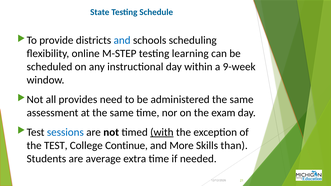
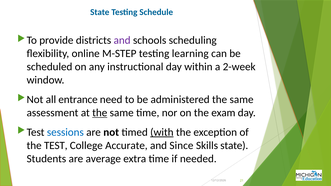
and colour: blue -> purple (122, 40)
9-week: 9-week -> 2-week (239, 67)
provides: provides -> entrance (78, 100)
the underline: none -> present (100, 113)
Continue: Continue -> Accurate (126, 146)
More: More -> Since (181, 146)
Skills than: than -> state (234, 146)
